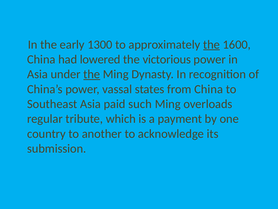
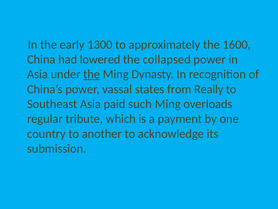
the underline: present -> none (212, 44)
victorious: victorious -> collapsed (167, 59)
from China: China -> Really (209, 89)
